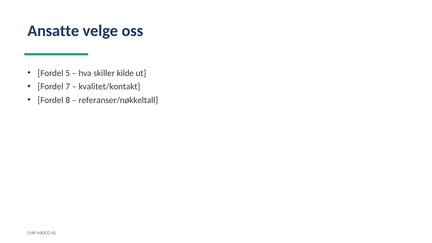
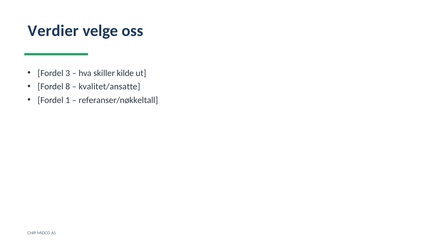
Ansatte: Ansatte -> Verdier (53, 31)
5: 5 -> 3 (68, 73)
7: 7 -> 8 (68, 87)
kvalitet/kontakt: kvalitet/kontakt -> kvalitet/ansatte (109, 87)
8: 8 -> 1 (68, 100)
